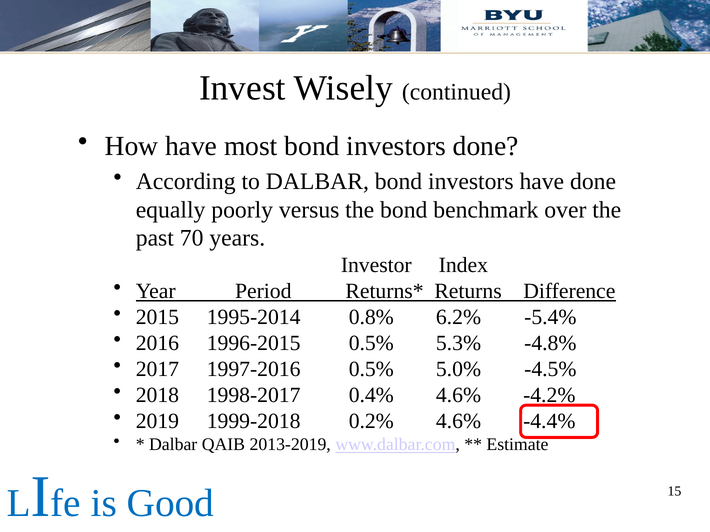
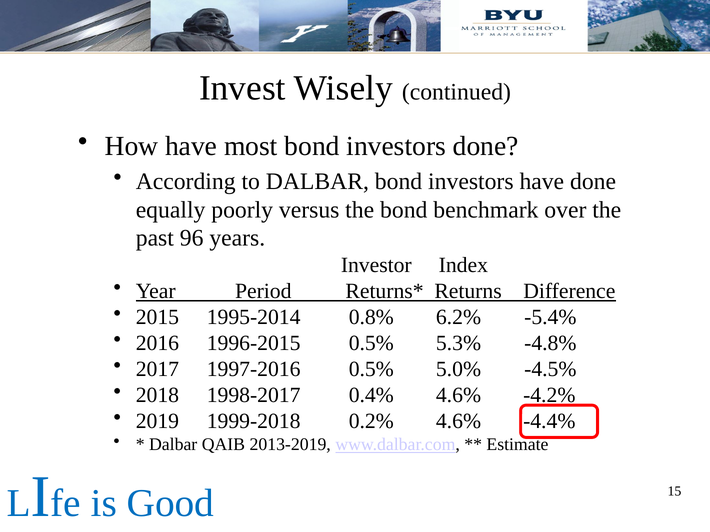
70: 70 -> 96 (192, 238)
